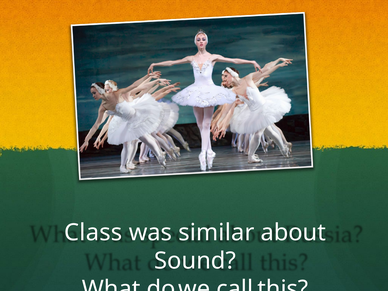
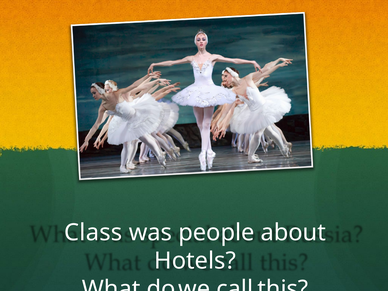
similar: similar -> people (216, 233)
Sound: Sound -> Hotels (195, 261)
